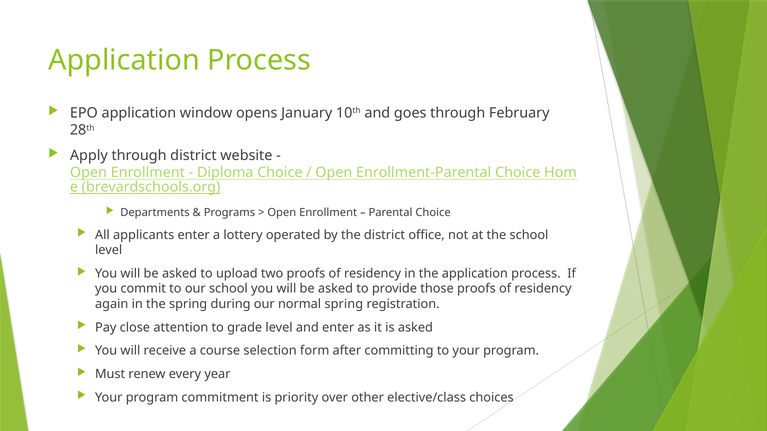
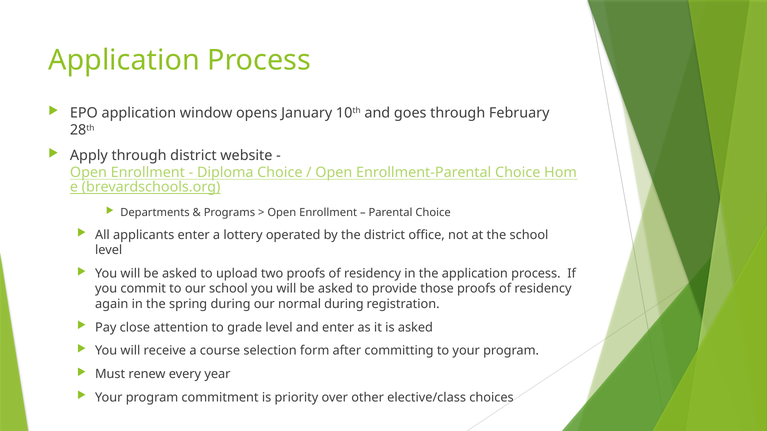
normal spring: spring -> during (344, 304)
